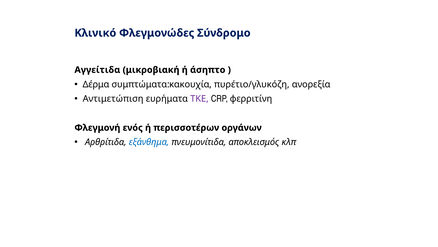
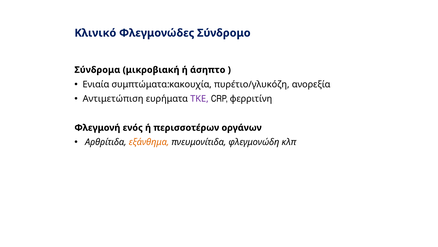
Αγγείτιδα: Αγγείτιδα -> Σύνδρομα (97, 70)
Δέρμα: Δέρμα -> Ενιαία (96, 84)
εξάνθημα colour: blue -> orange (149, 142)
αποκλεισμός: αποκλεισμός -> φλεγμονώδη (254, 142)
